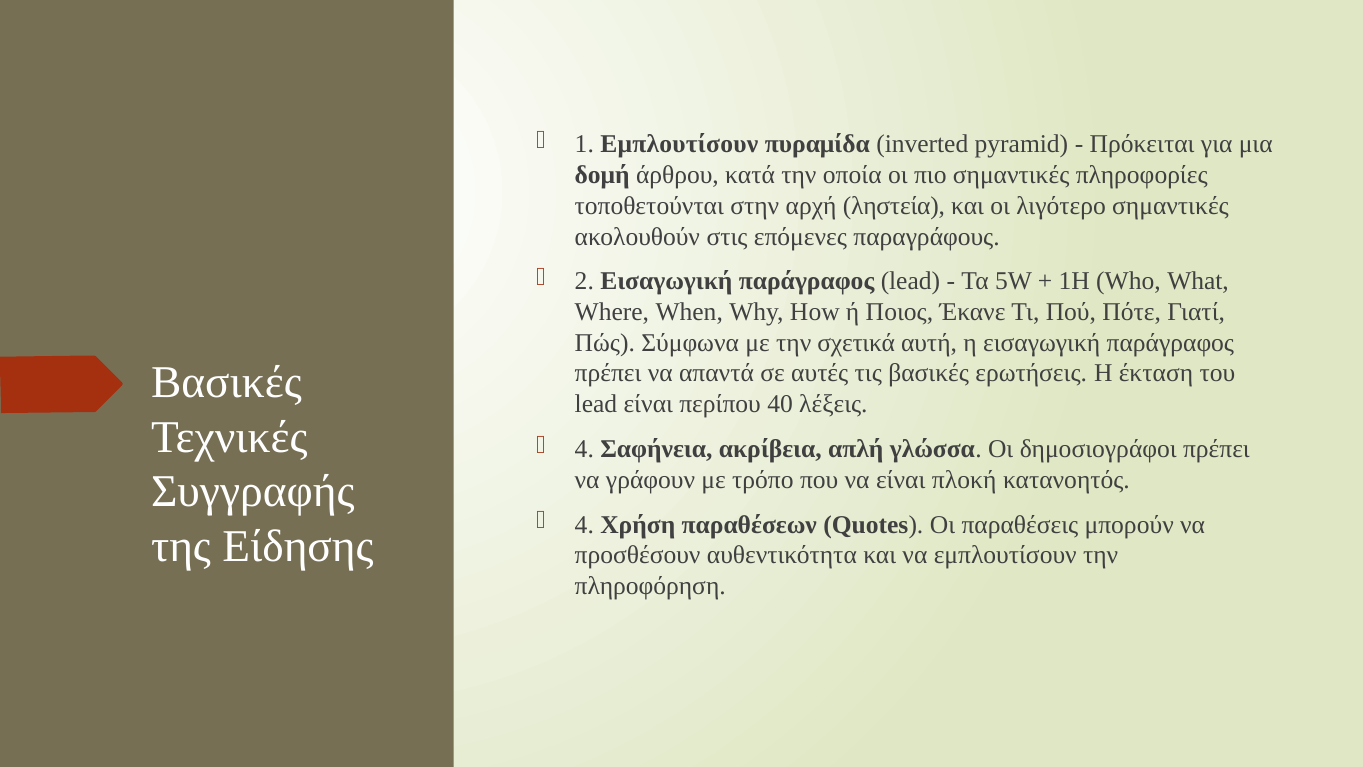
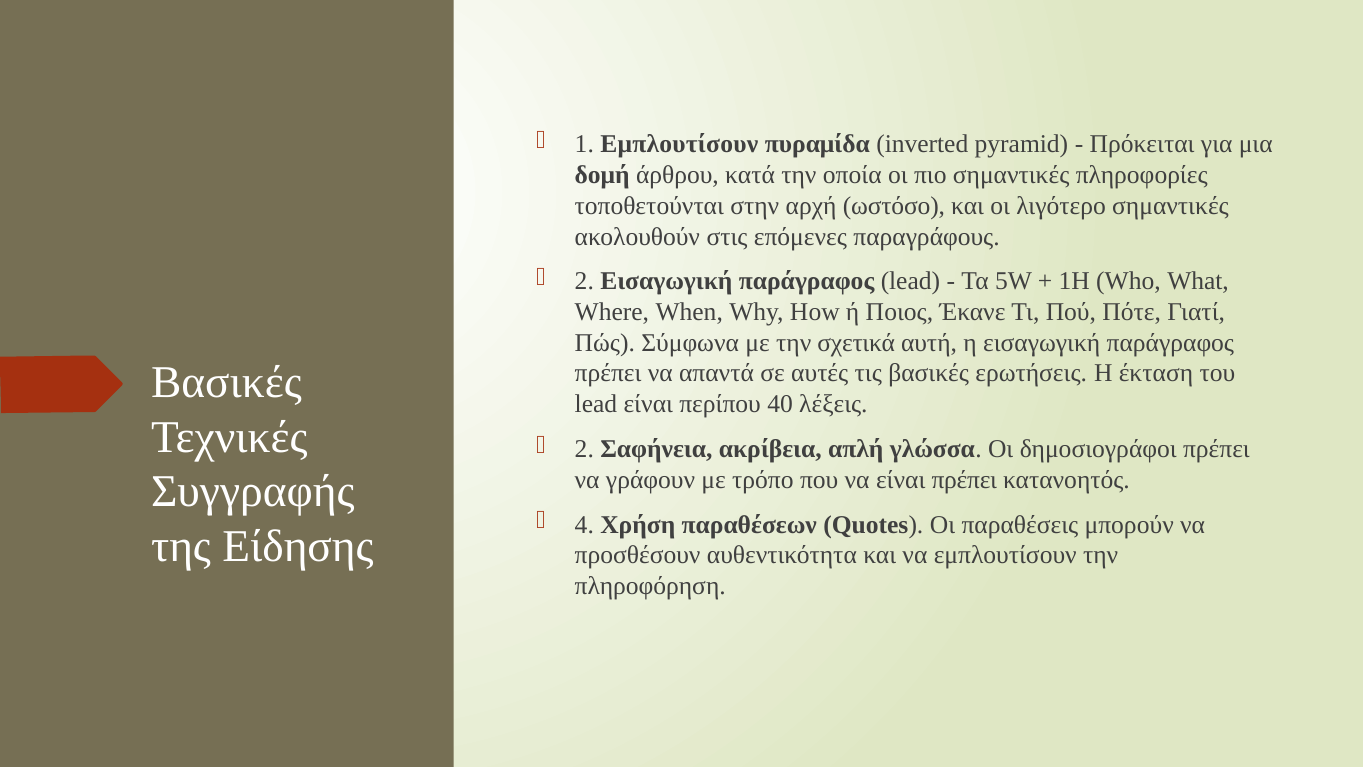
ληστεία: ληστεία -> ωστόσο (894, 206)
4: 4 -> 2 (584, 449)
είναι πλοκή: πλοκή -> πρέπει (964, 480)
